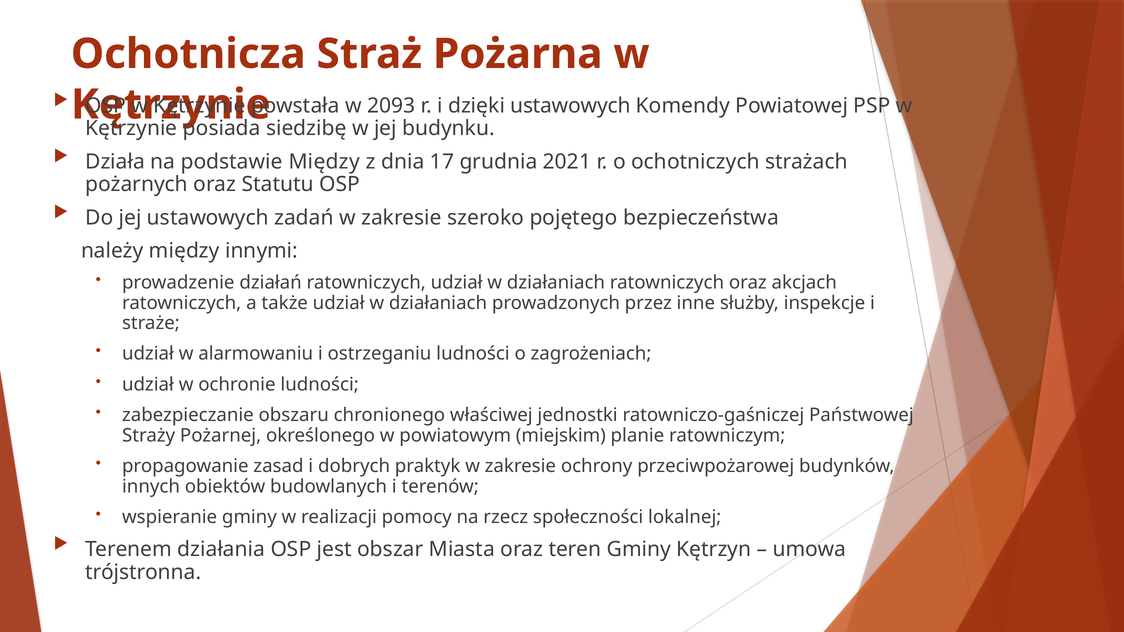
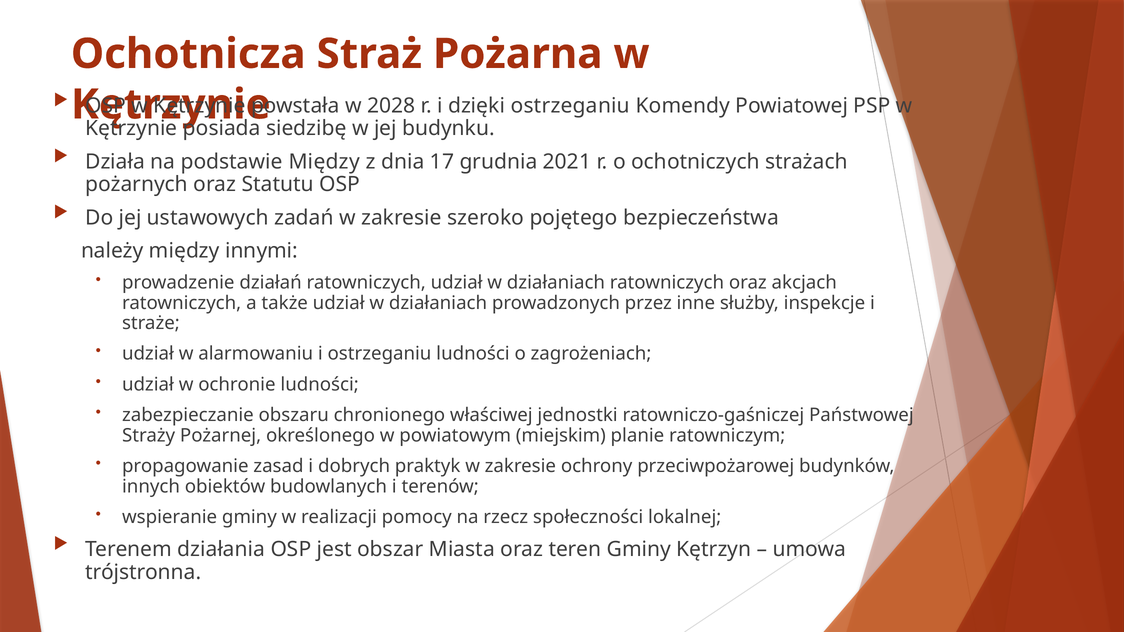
2093: 2093 -> 2028 (391, 106)
dzięki ustawowych: ustawowych -> ostrzeganiu (570, 106)
